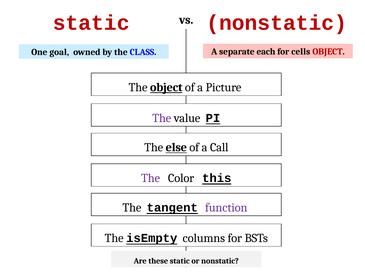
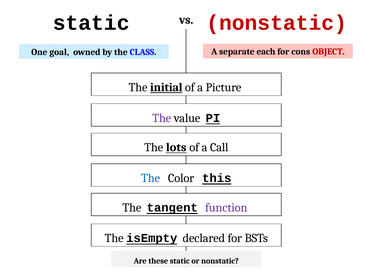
static colour: red -> black (91, 23)
cells: cells -> cons (301, 52)
The object: object -> initial (166, 87)
else: else -> lots (176, 147)
The colour: purple -> blue (151, 178)
columns: columns -> declared (204, 238)
